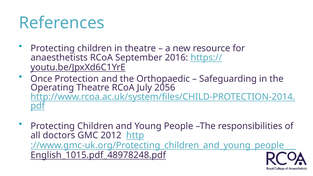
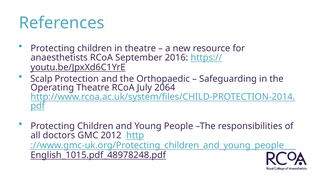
Once: Once -> Scalp (41, 79)
2056: 2056 -> 2064 (165, 88)
